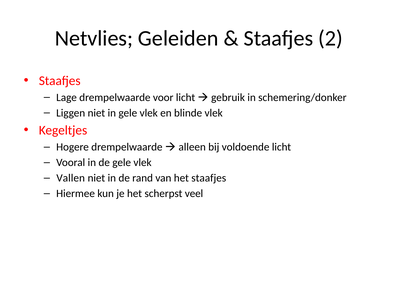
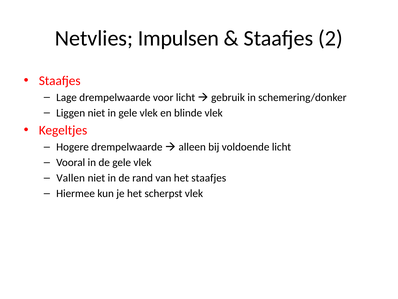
Geleiden: Geleiden -> Impulsen (178, 38)
scherpst veel: veel -> vlek (194, 193)
